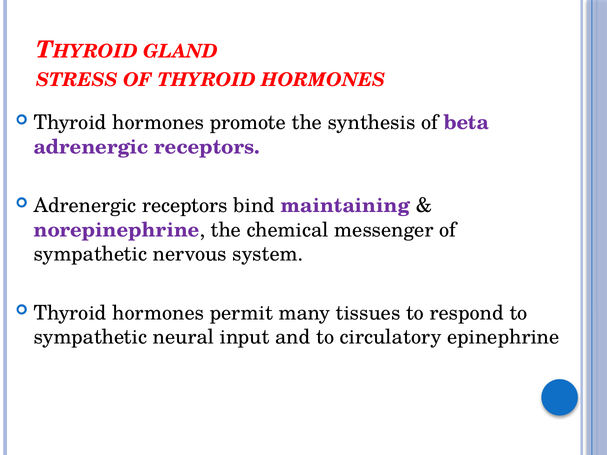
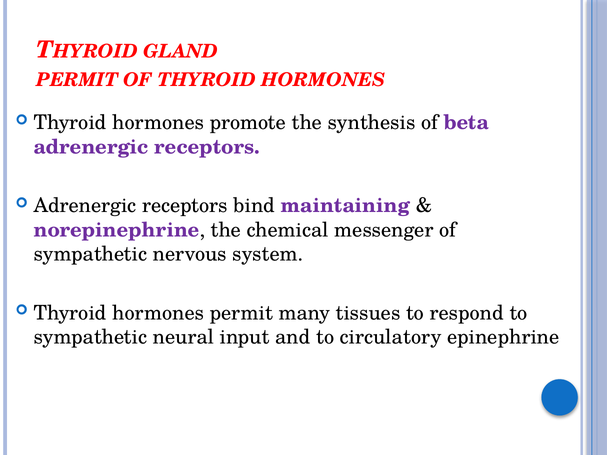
STRESS: STRESS -> PERMIT (77, 80)
